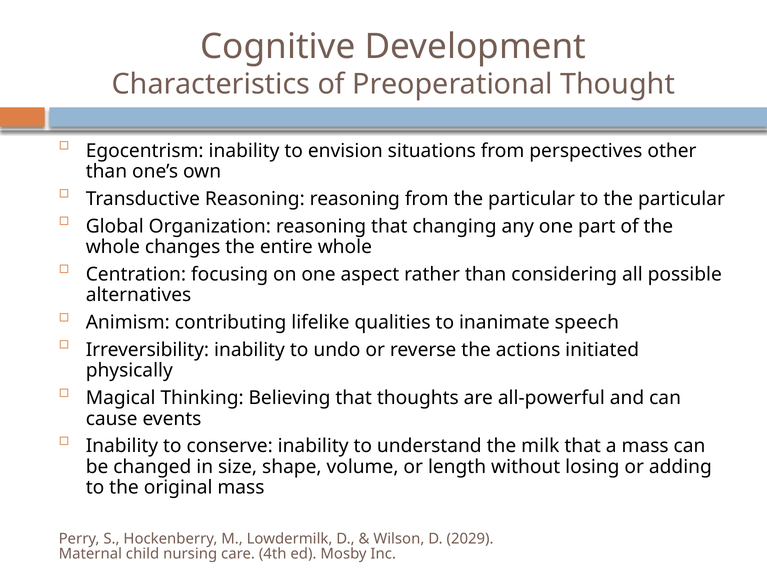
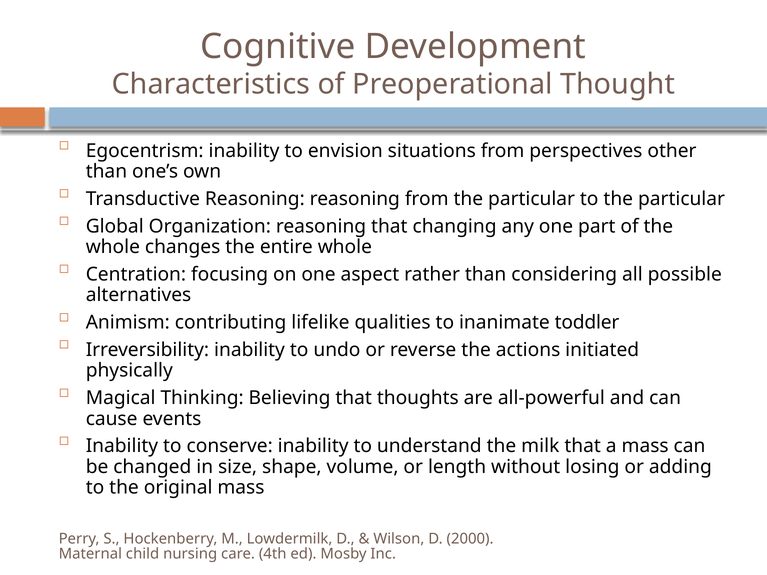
speech: speech -> toddler (587, 323)
2029: 2029 -> 2000 (470, 539)
